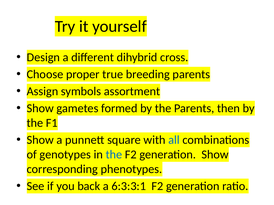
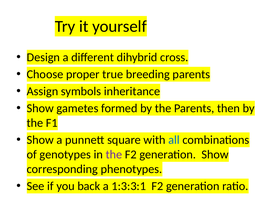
assortment: assortment -> inheritance (132, 92)
the colour: blue -> purple (114, 155)
6:3:3:1: 6:3:3:1 -> 1:3:3:1 (129, 187)
